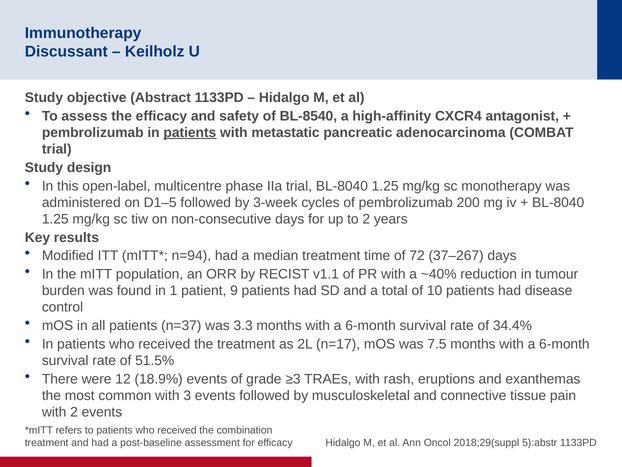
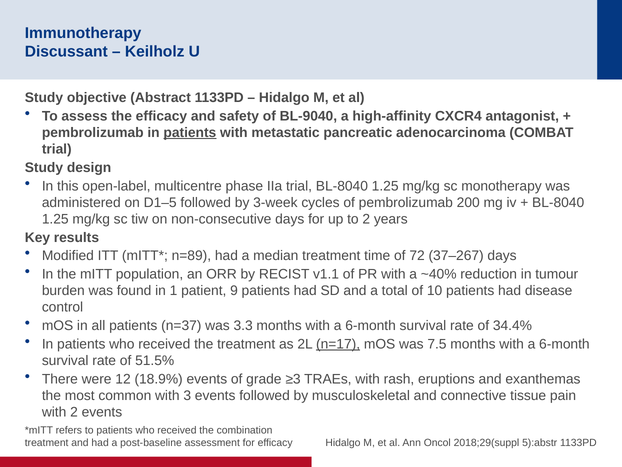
BL-8540: BL-8540 -> BL-9040 (308, 116)
n=94: n=94 -> n=89 (191, 256)
n=17 underline: none -> present (338, 344)
